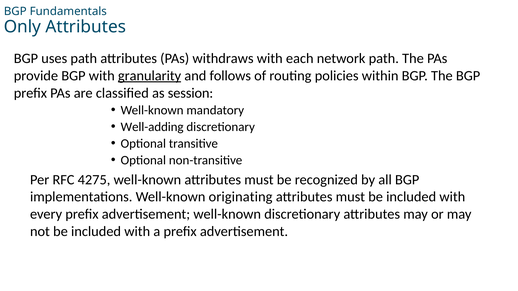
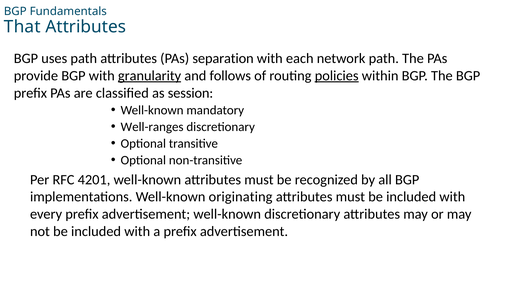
Only: Only -> That (22, 27)
withdraws: withdraws -> separation (223, 59)
policies underline: none -> present (337, 76)
Well-adding: Well-adding -> Well-ranges (152, 127)
4275: 4275 -> 4201 (94, 180)
